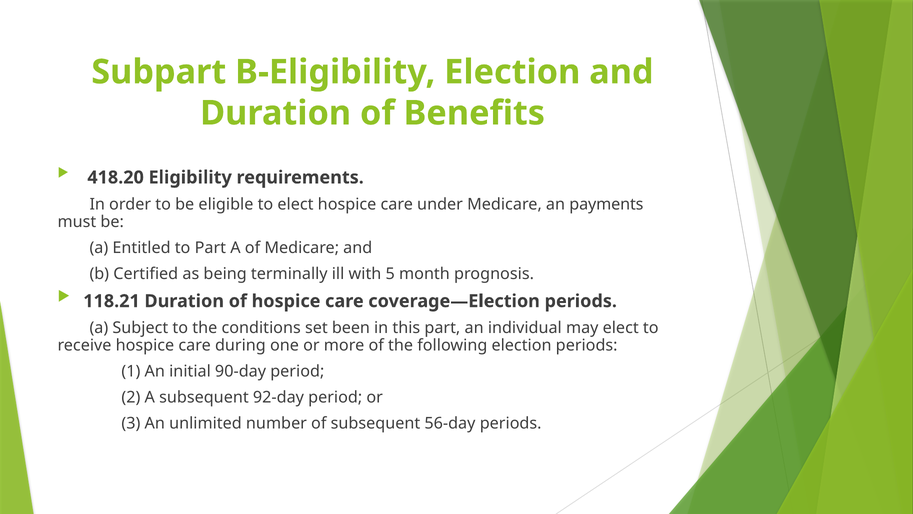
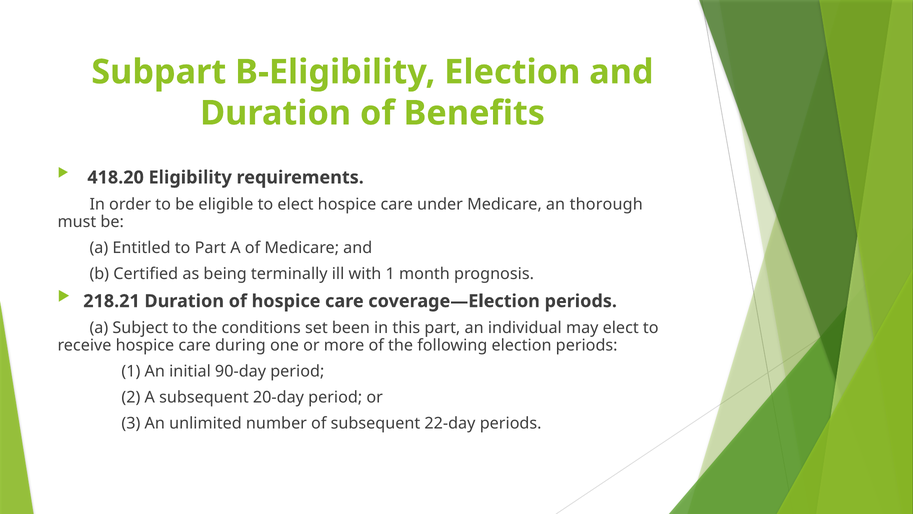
payments: payments -> thorough (606, 204)
with 5: 5 -> 1 (390, 274)
118.21: 118.21 -> 218.21 (112, 301)
92-day: 92-day -> 20-day (278, 397)
56-day: 56-day -> 22-day (450, 423)
